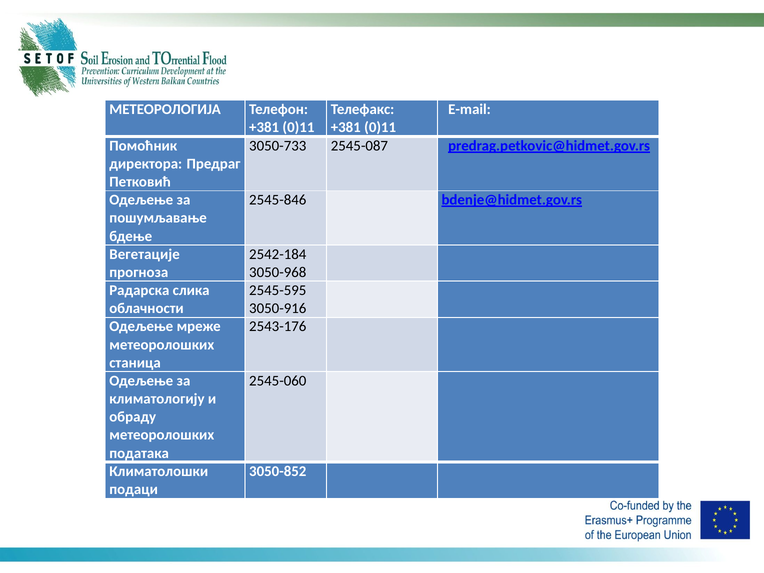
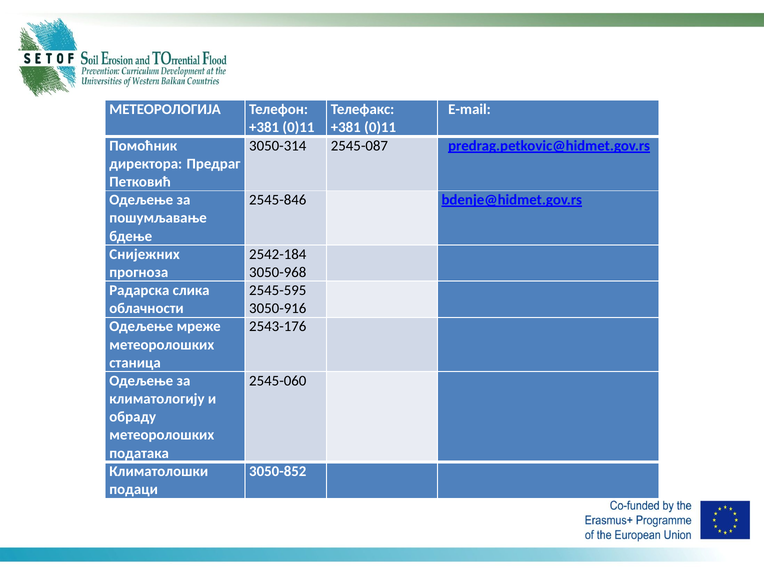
3050-733: 3050-733 -> 3050-314 (278, 146)
Вегетације: Вегетације -> Снијежних (145, 254)
